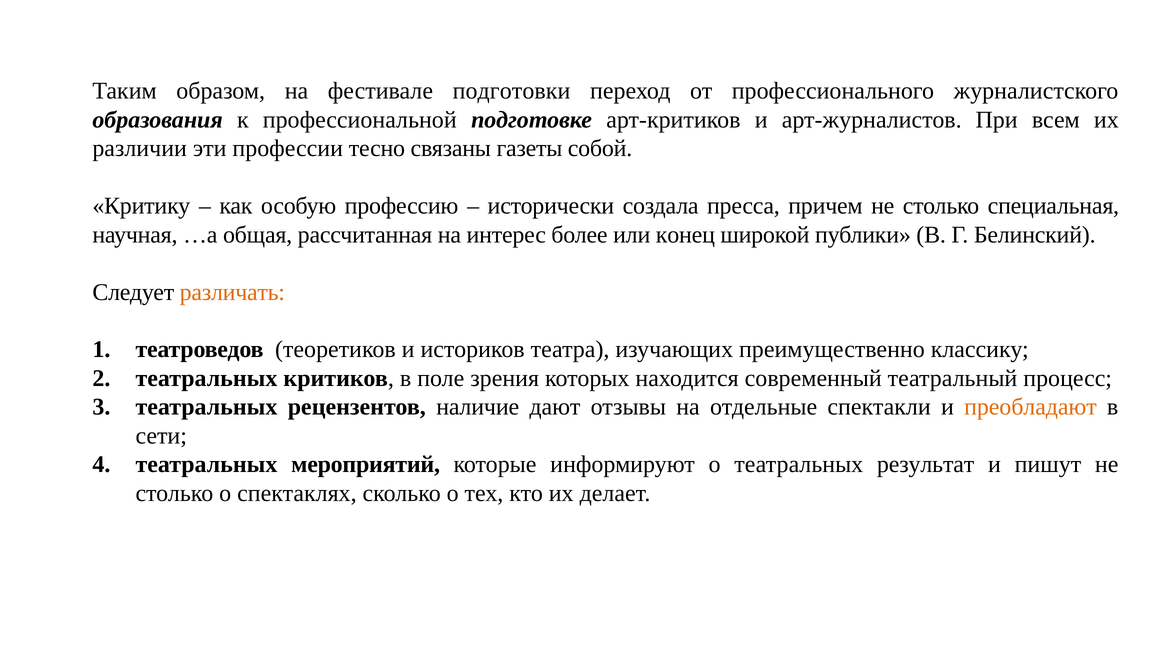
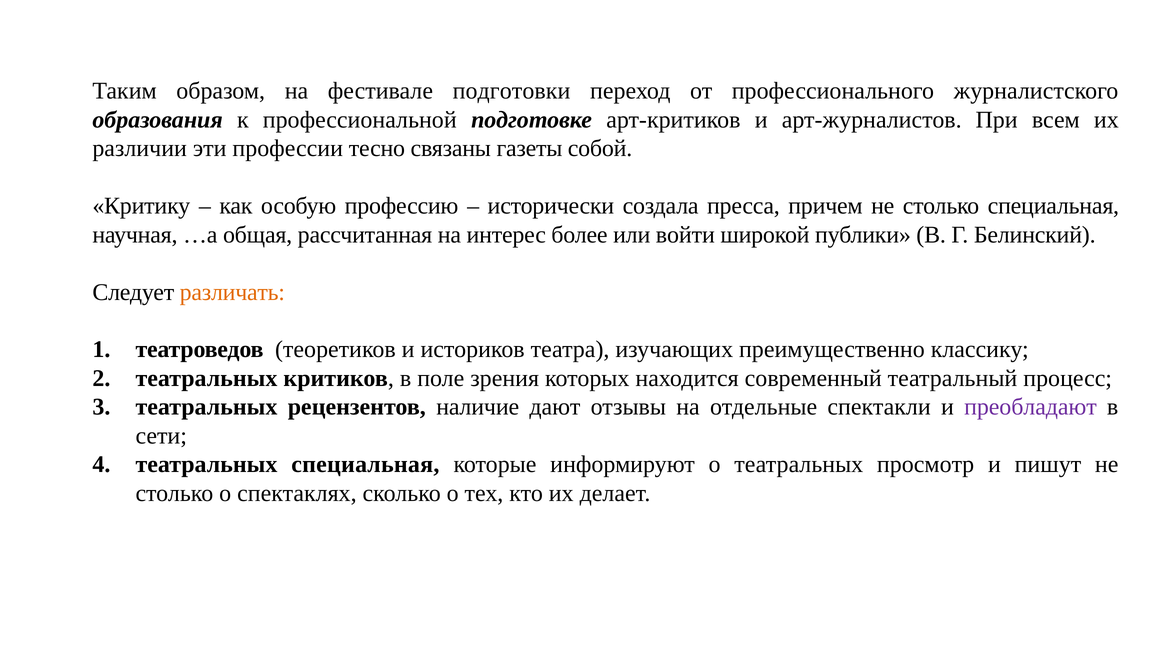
конец: конец -> войти (685, 235)
преобладают colour: orange -> purple (1030, 407)
театральных мероприятий: мероприятий -> специальная (365, 465)
результат: результат -> просмотр (926, 465)
